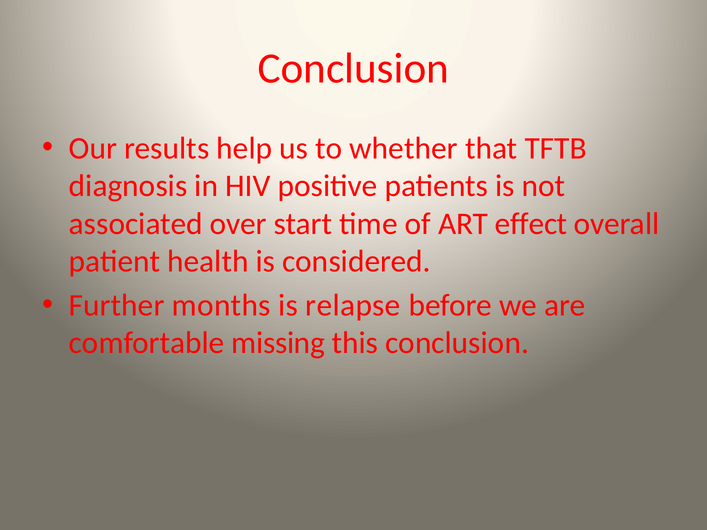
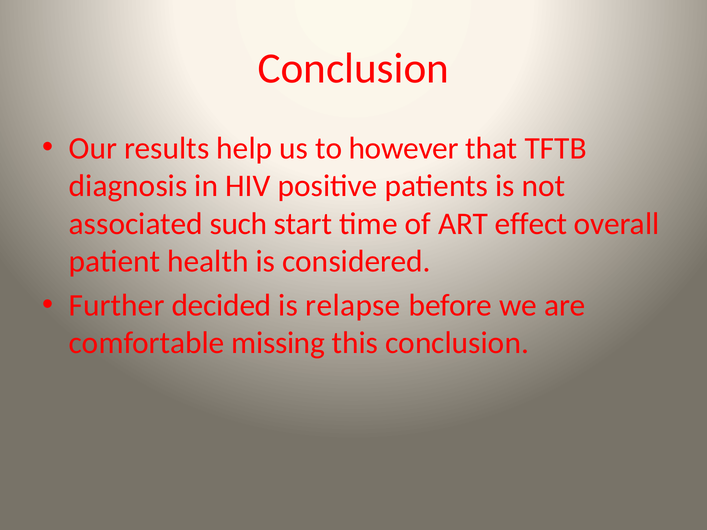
whether: whether -> however (404, 148)
over: over -> such (238, 224)
months: months -> decided (222, 305)
